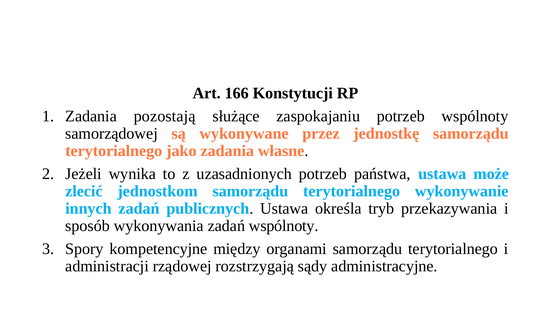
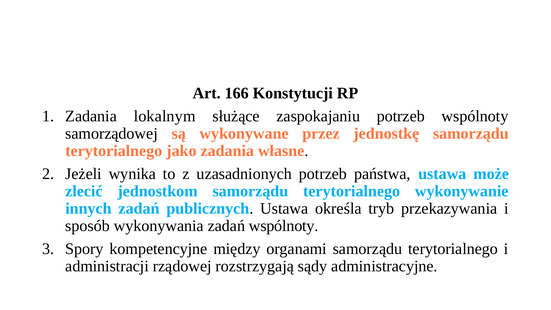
pozostają: pozostają -> lokalnym (165, 116)
